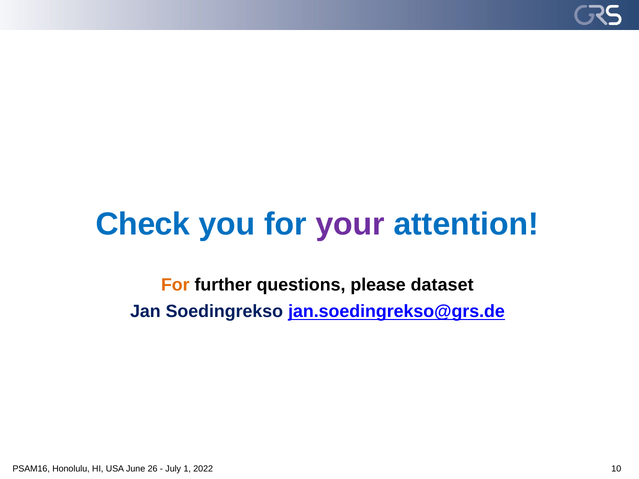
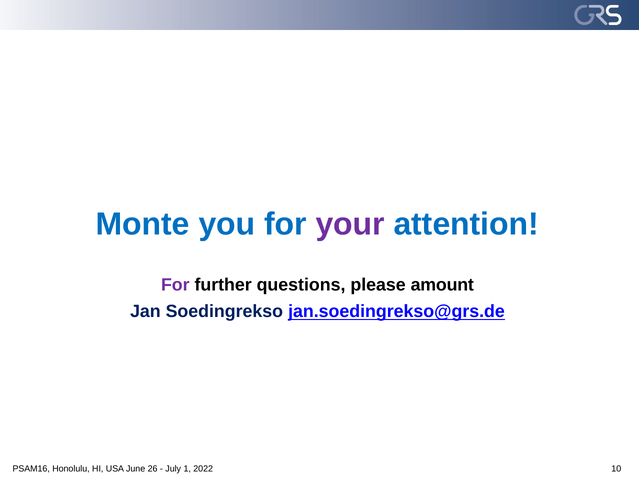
Check: Check -> Monte (143, 224)
For colour: orange -> purple (175, 285)
dataset: dataset -> amount (442, 285)
